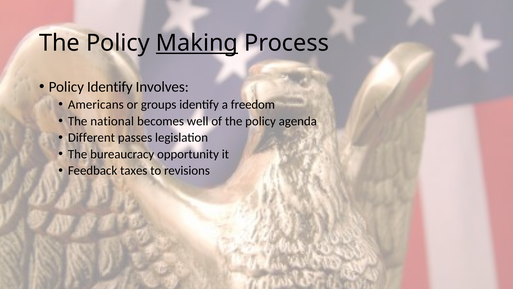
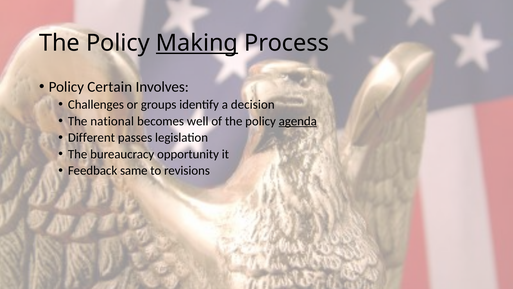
Policy Identify: Identify -> Certain (110, 87)
Americans: Americans -> Challenges (96, 104)
freedom: freedom -> decision (253, 104)
agenda underline: none -> present (298, 121)
taxes: taxes -> same (134, 170)
